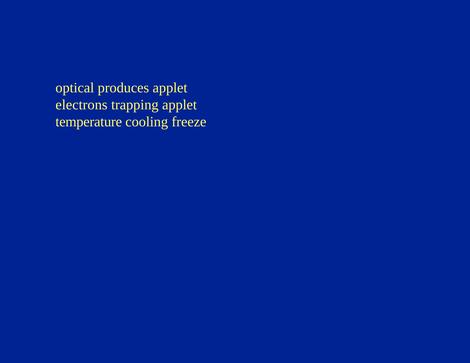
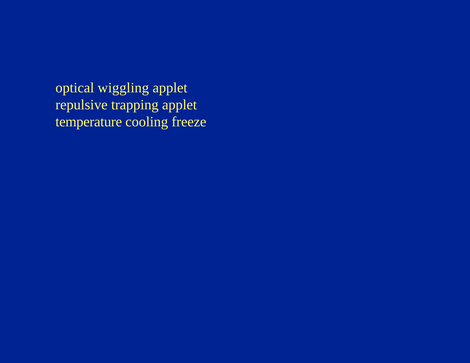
produces: produces -> wiggling (123, 88)
electrons: electrons -> repulsive (82, 105)
